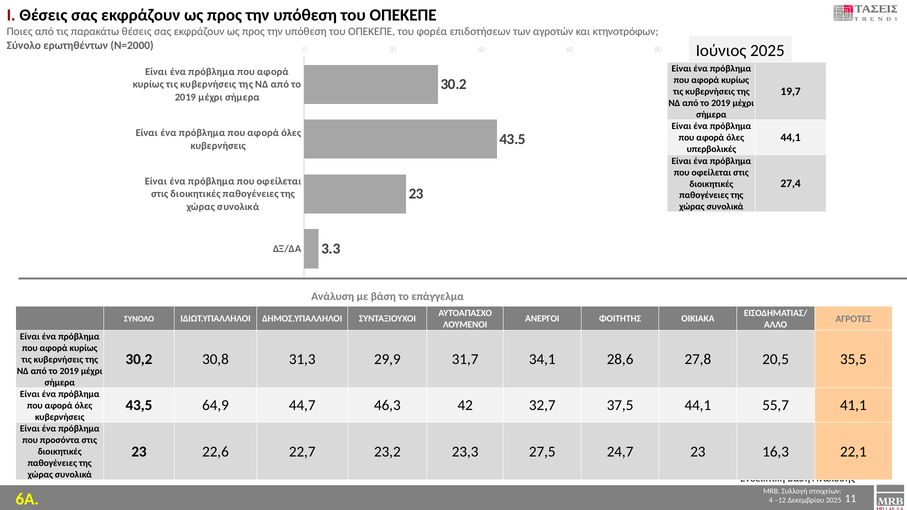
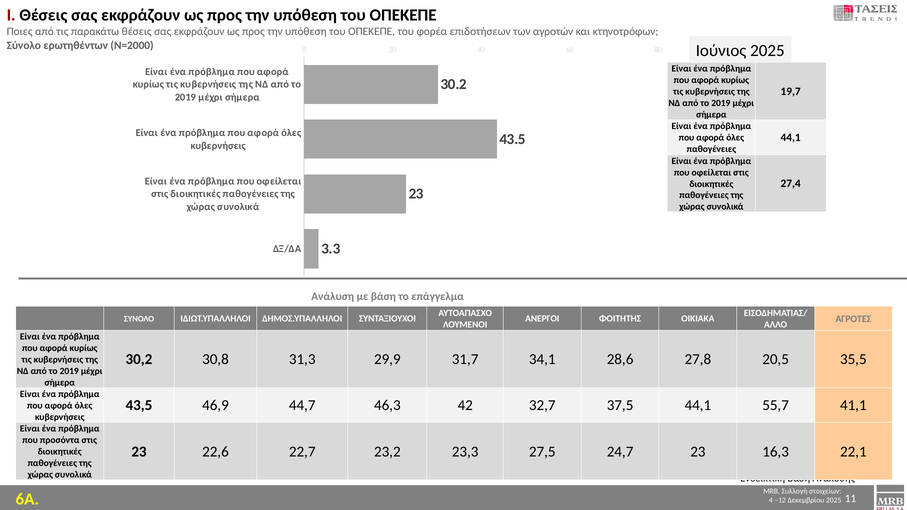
υπερβολικές: υπερβολικές -> παθογένειες (711, 149)
64,9: 64,9 -> 46,9 (216, 406)
